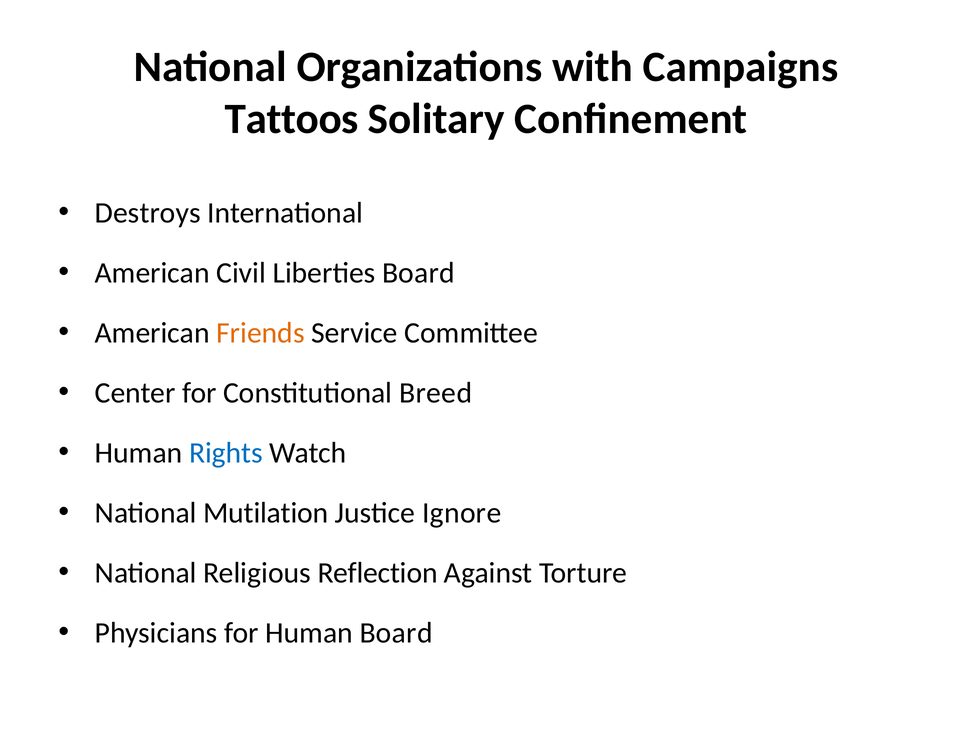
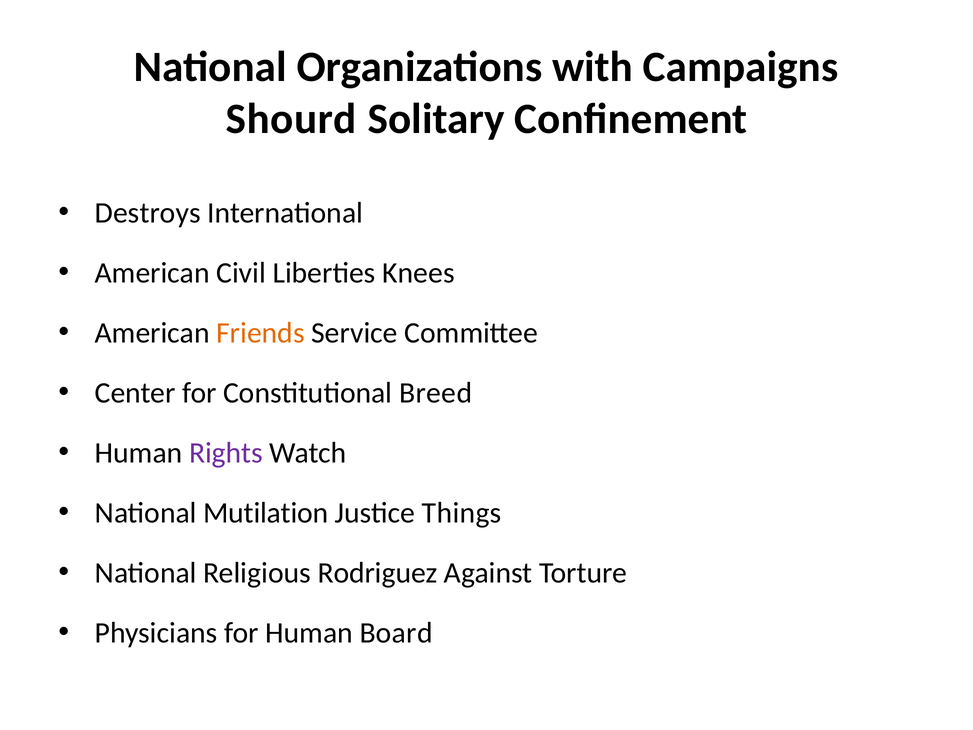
Tattoos: Tattoos -> Shourd (291, 119)
Liberties Board: Board -> Knees (418, 273)
Rights colour: blue -> purple (226, 453)
Ignore: Ignore -> Things (462, 513)
Reflection: Reflection -> Rodriguez (377, 573)
